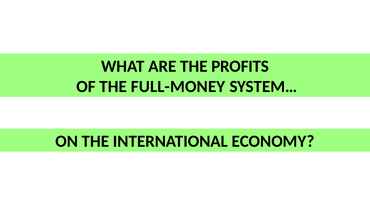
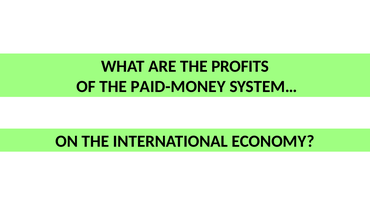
FULL-MONEY: FULL-MONEY -> PAID-MONEY (178, 87)
